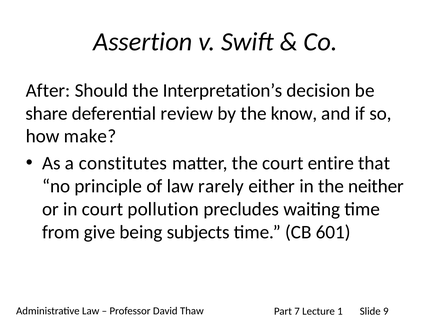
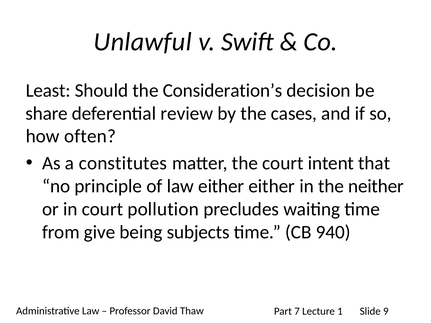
Assertion: Assertion -> Unlawful (143, 42)
After: After -> Least (48, 90)
Interpretation’s: Interpretation’s -> Consideration’s (223, 90)
know: know -> cases (294, 113)
make: make -> often (90, 136)
entire: entire -> intent (331, 163)
law rarely: rarely -> either (221, 186)
601: 601 -> 940 (333, 232)
